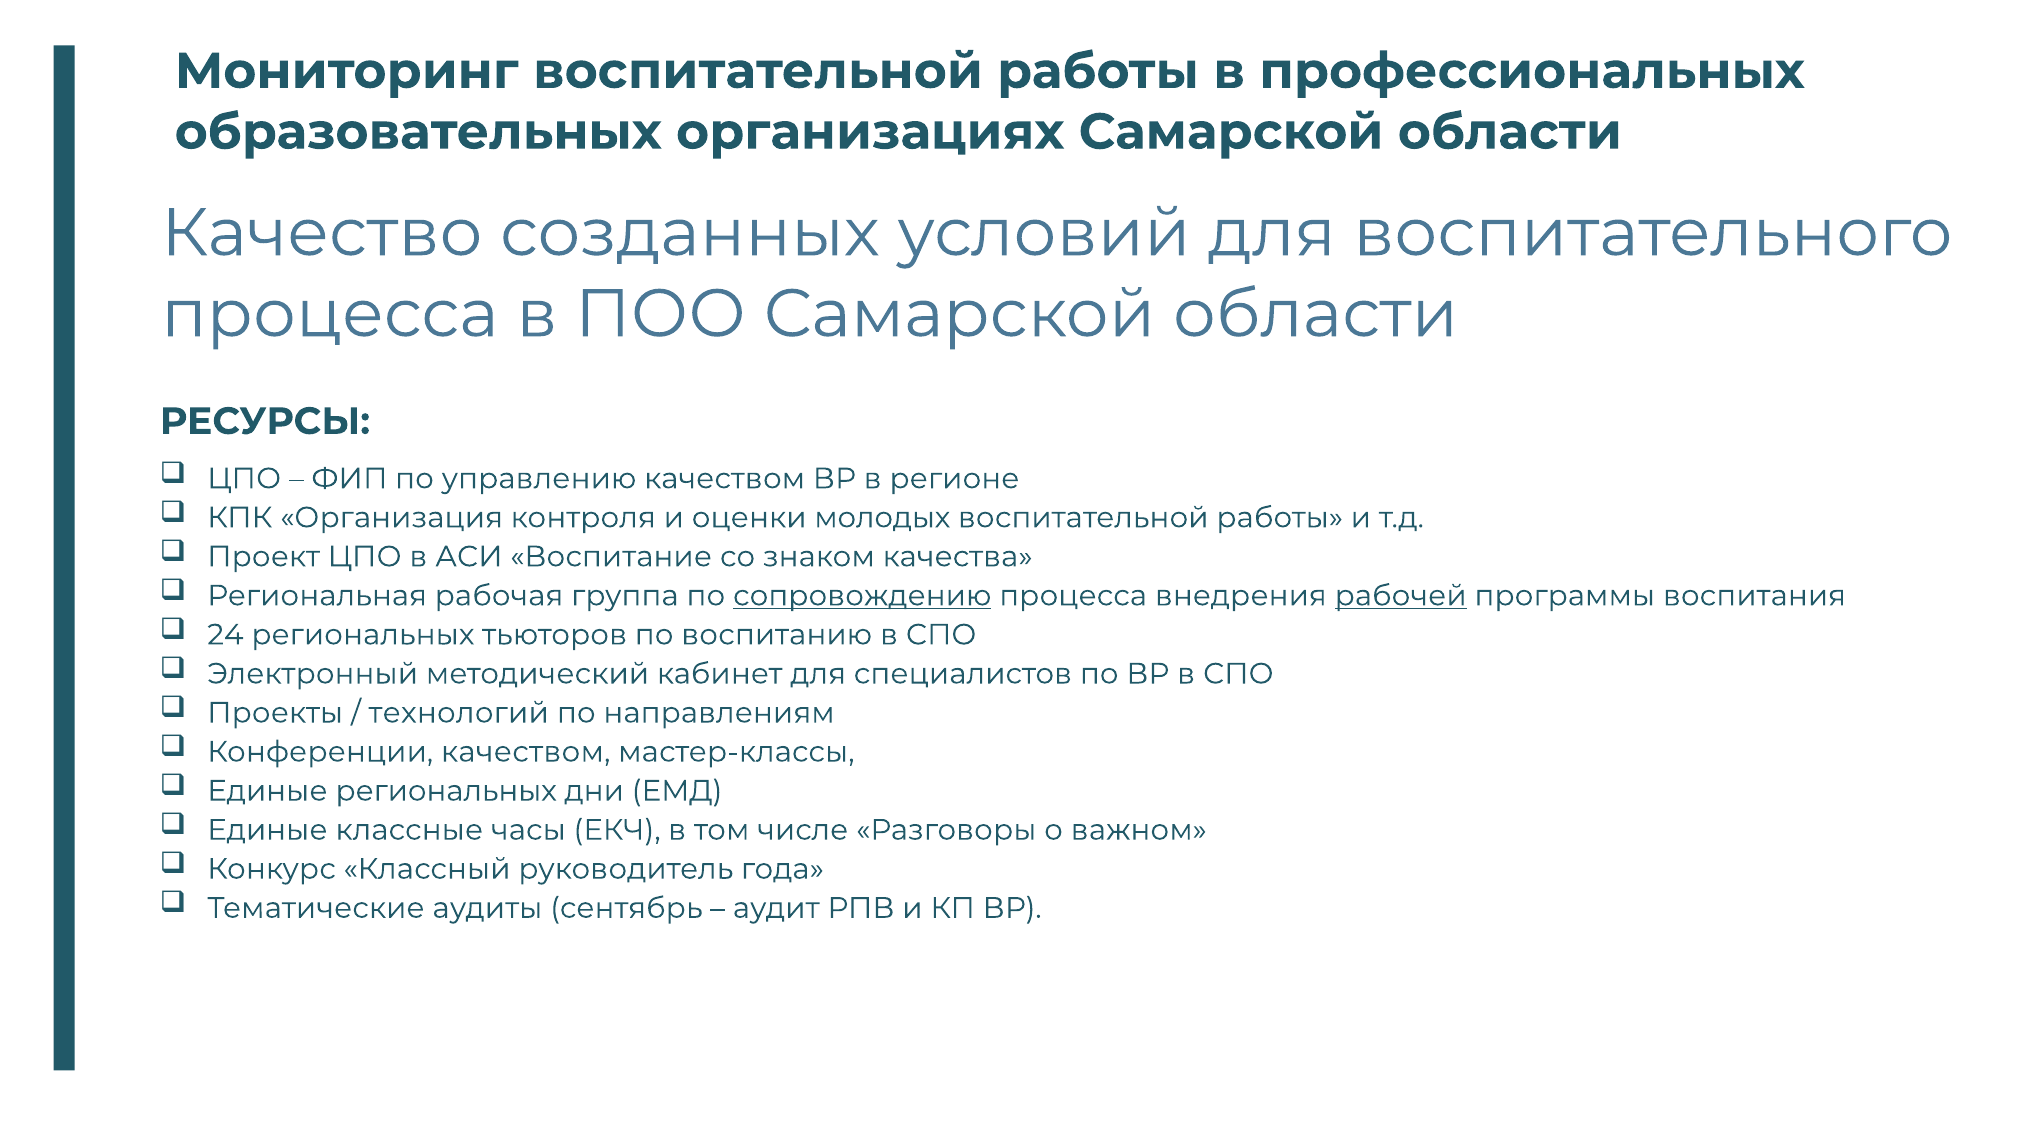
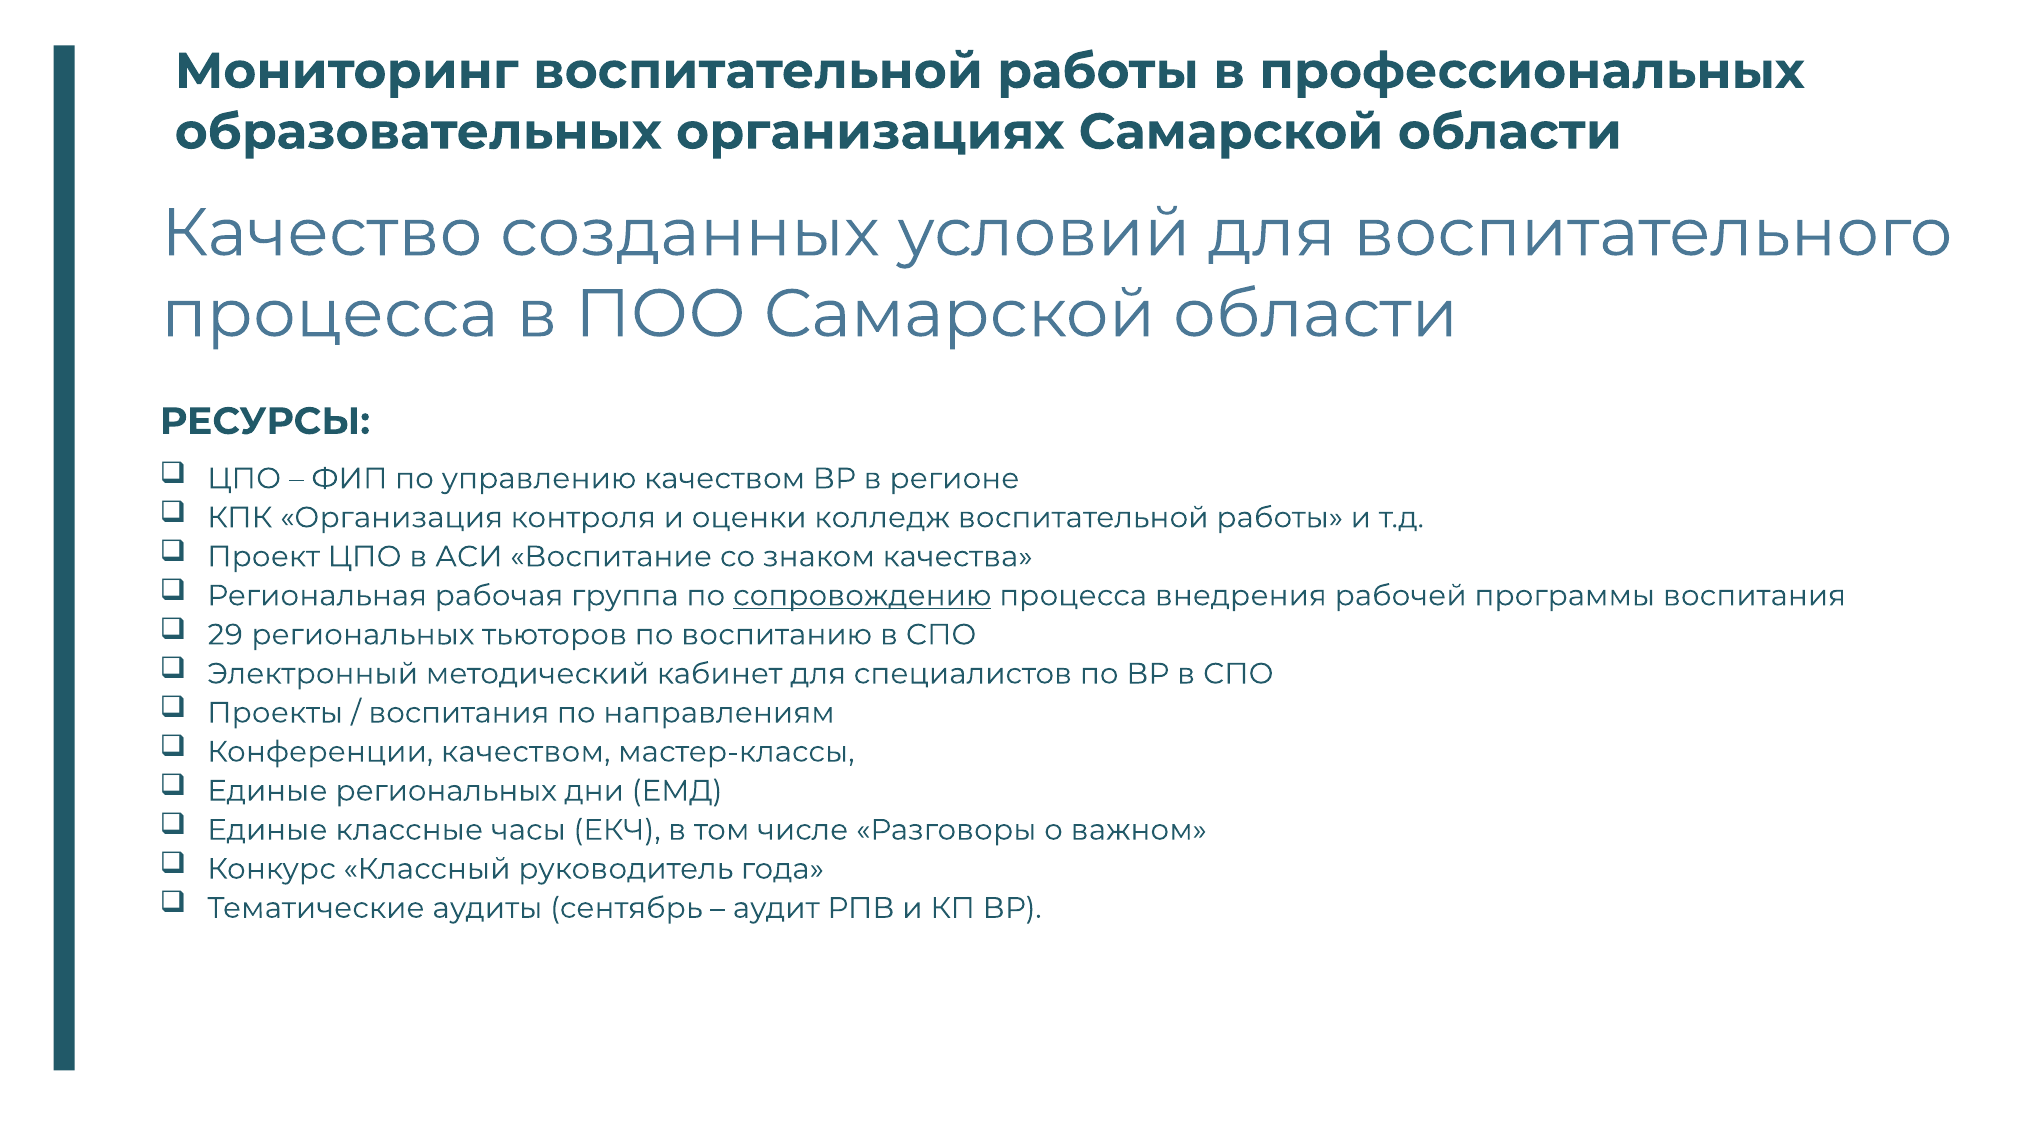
молодых: молодых -> колледж (882, 518)
рабочей underline: present -> none (1401, 596)
24: 24 -> 29 (225, 635)
технологий: технологий -> воспитания (459, 713)
